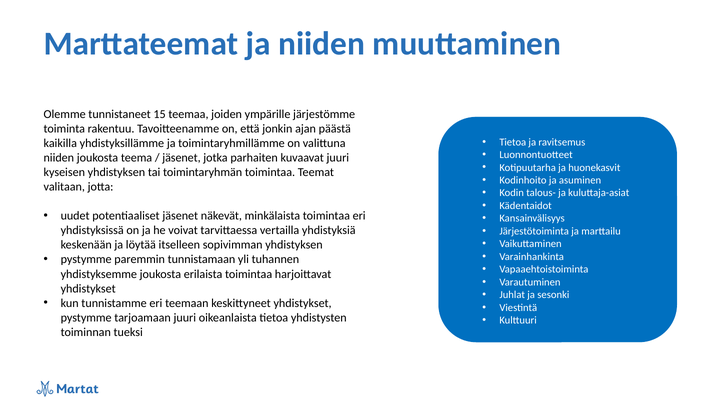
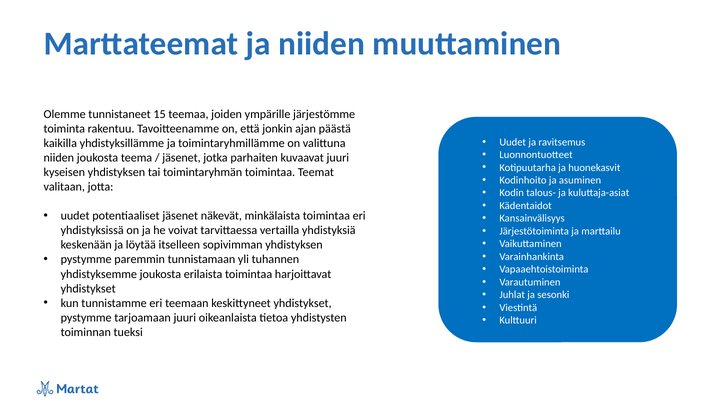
Tietoa: Tietoa -> Uudet (513, 142)
